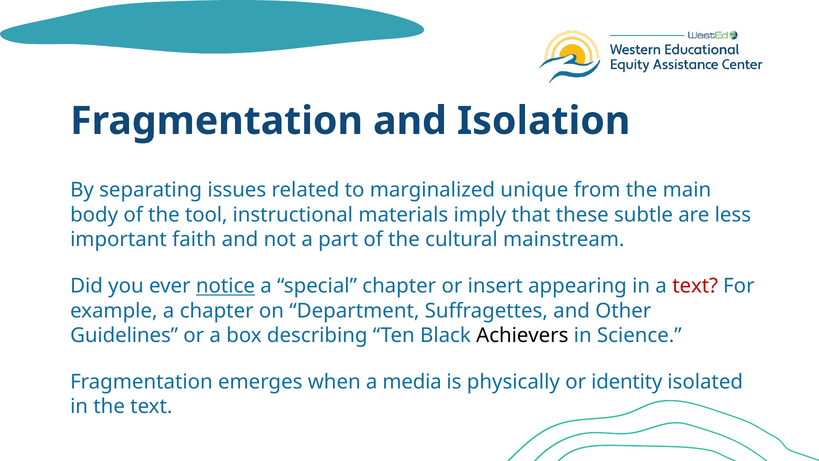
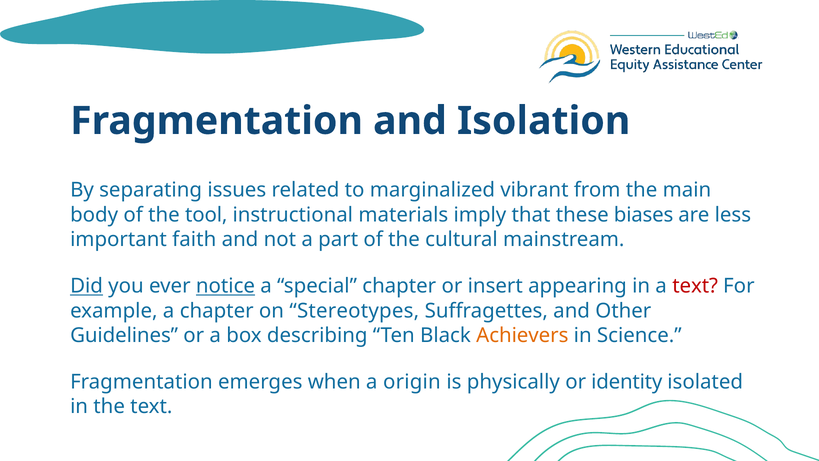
unique: unique -> vibrant (534, 190)
subtle: subtle -> biases (644, 215)
Did underline: none -> present (87, 286)
Department: Department -> Stereotypes (354, 311)
Achievers colour: black -> orange (522, 335)
media: media -> origin (412, 382)
